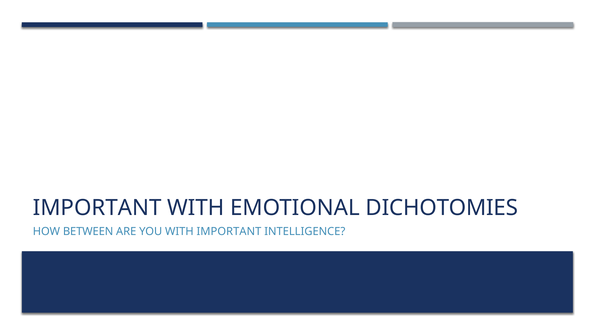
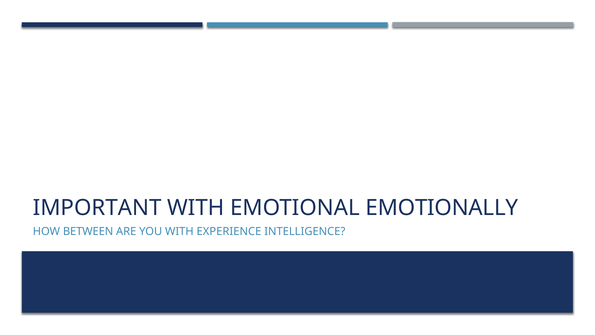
DICHOTOMIES: DICHOTOMIES -> EMOTIONALLY (442, 208)
WITH IMPORTANT: IMPORTANT -> EXPERIENCE (229, 231)
